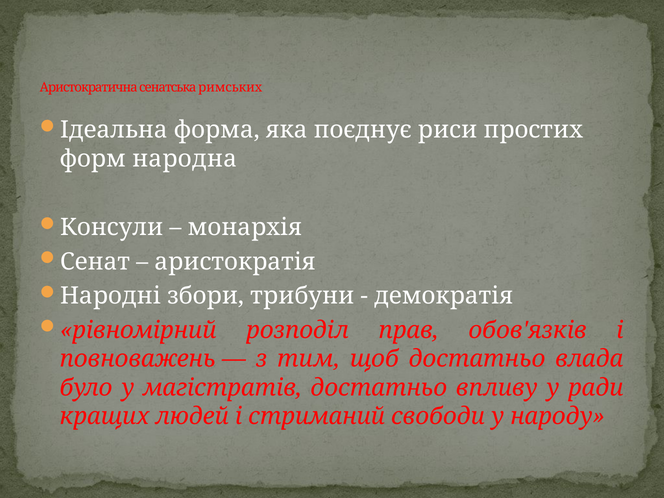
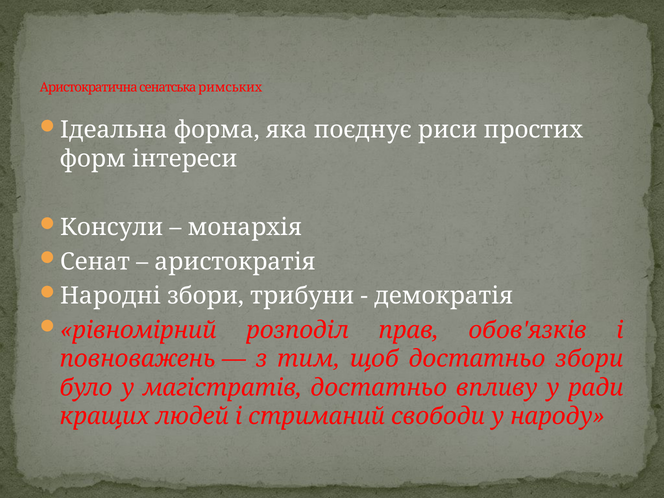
народна: народна -> інтереси (185, 159)
достатньо влада: влада -> збори (589, 359)
